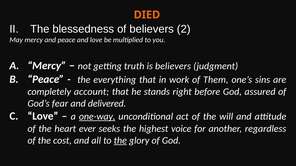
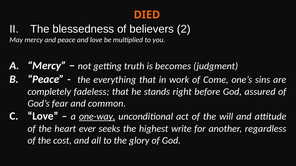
is believers: believers -> becomes (173, 66)
Them: Them -> Come (216, 80)
account: account -> fadeless (91, 92)
delivered: delivered -> common (107, 104)
voice: voice -> write (181, 129)
the underline: present -> none (120, 141)
